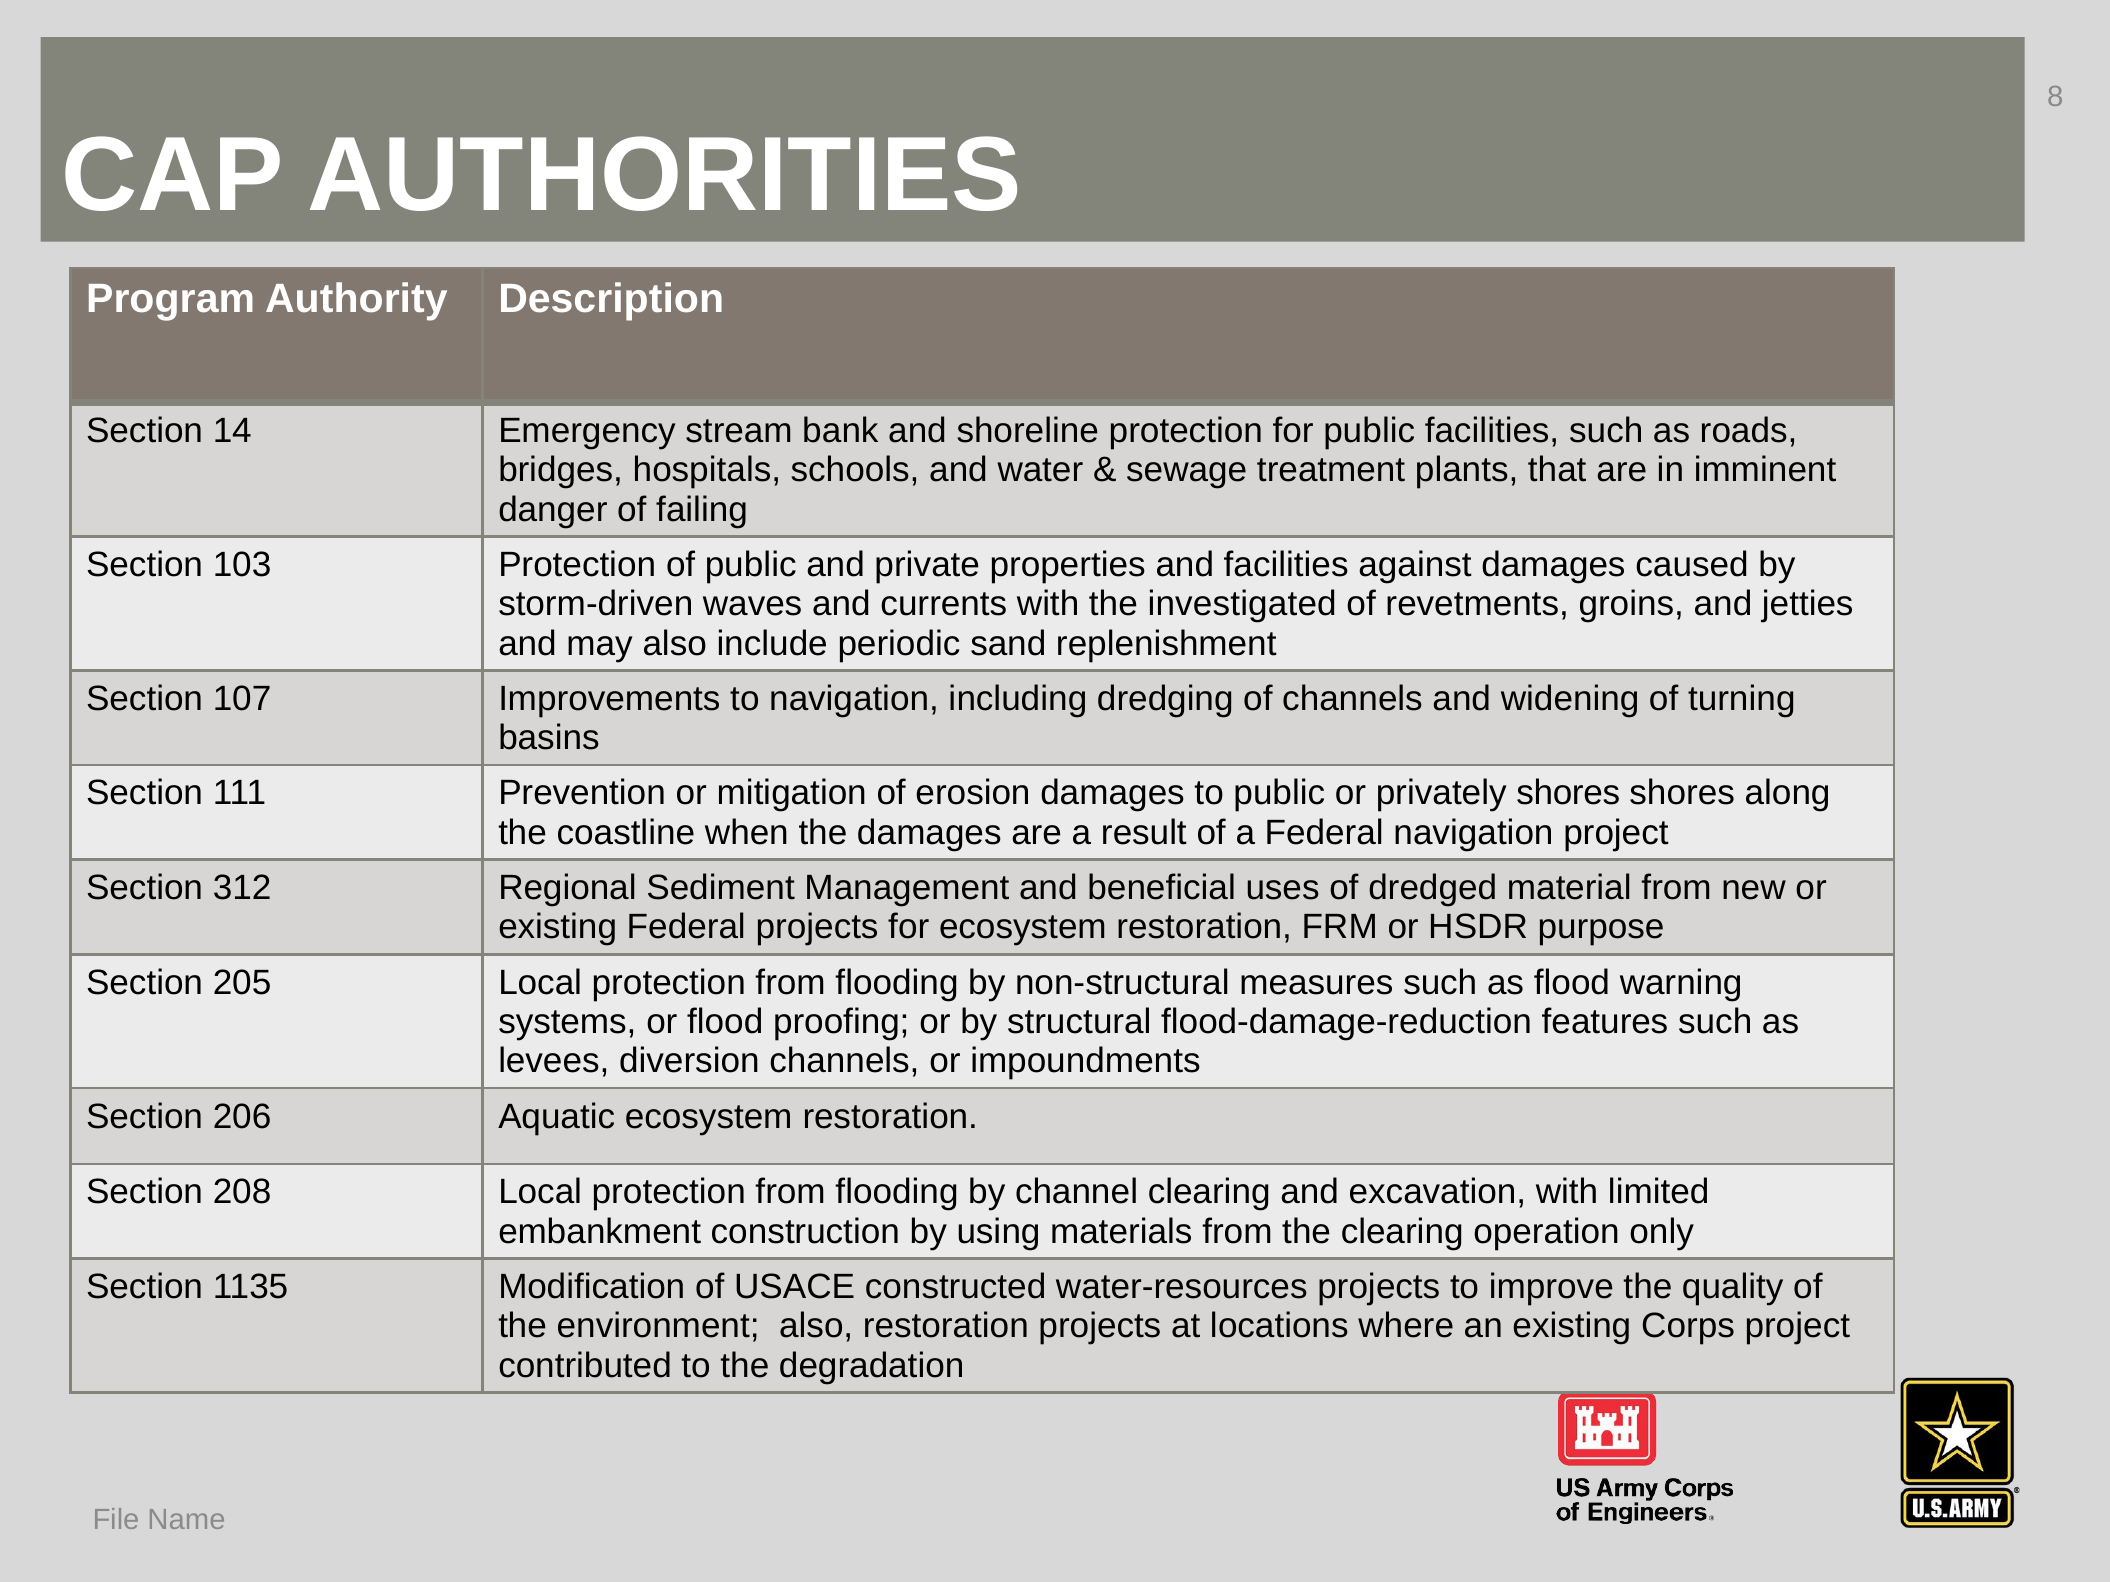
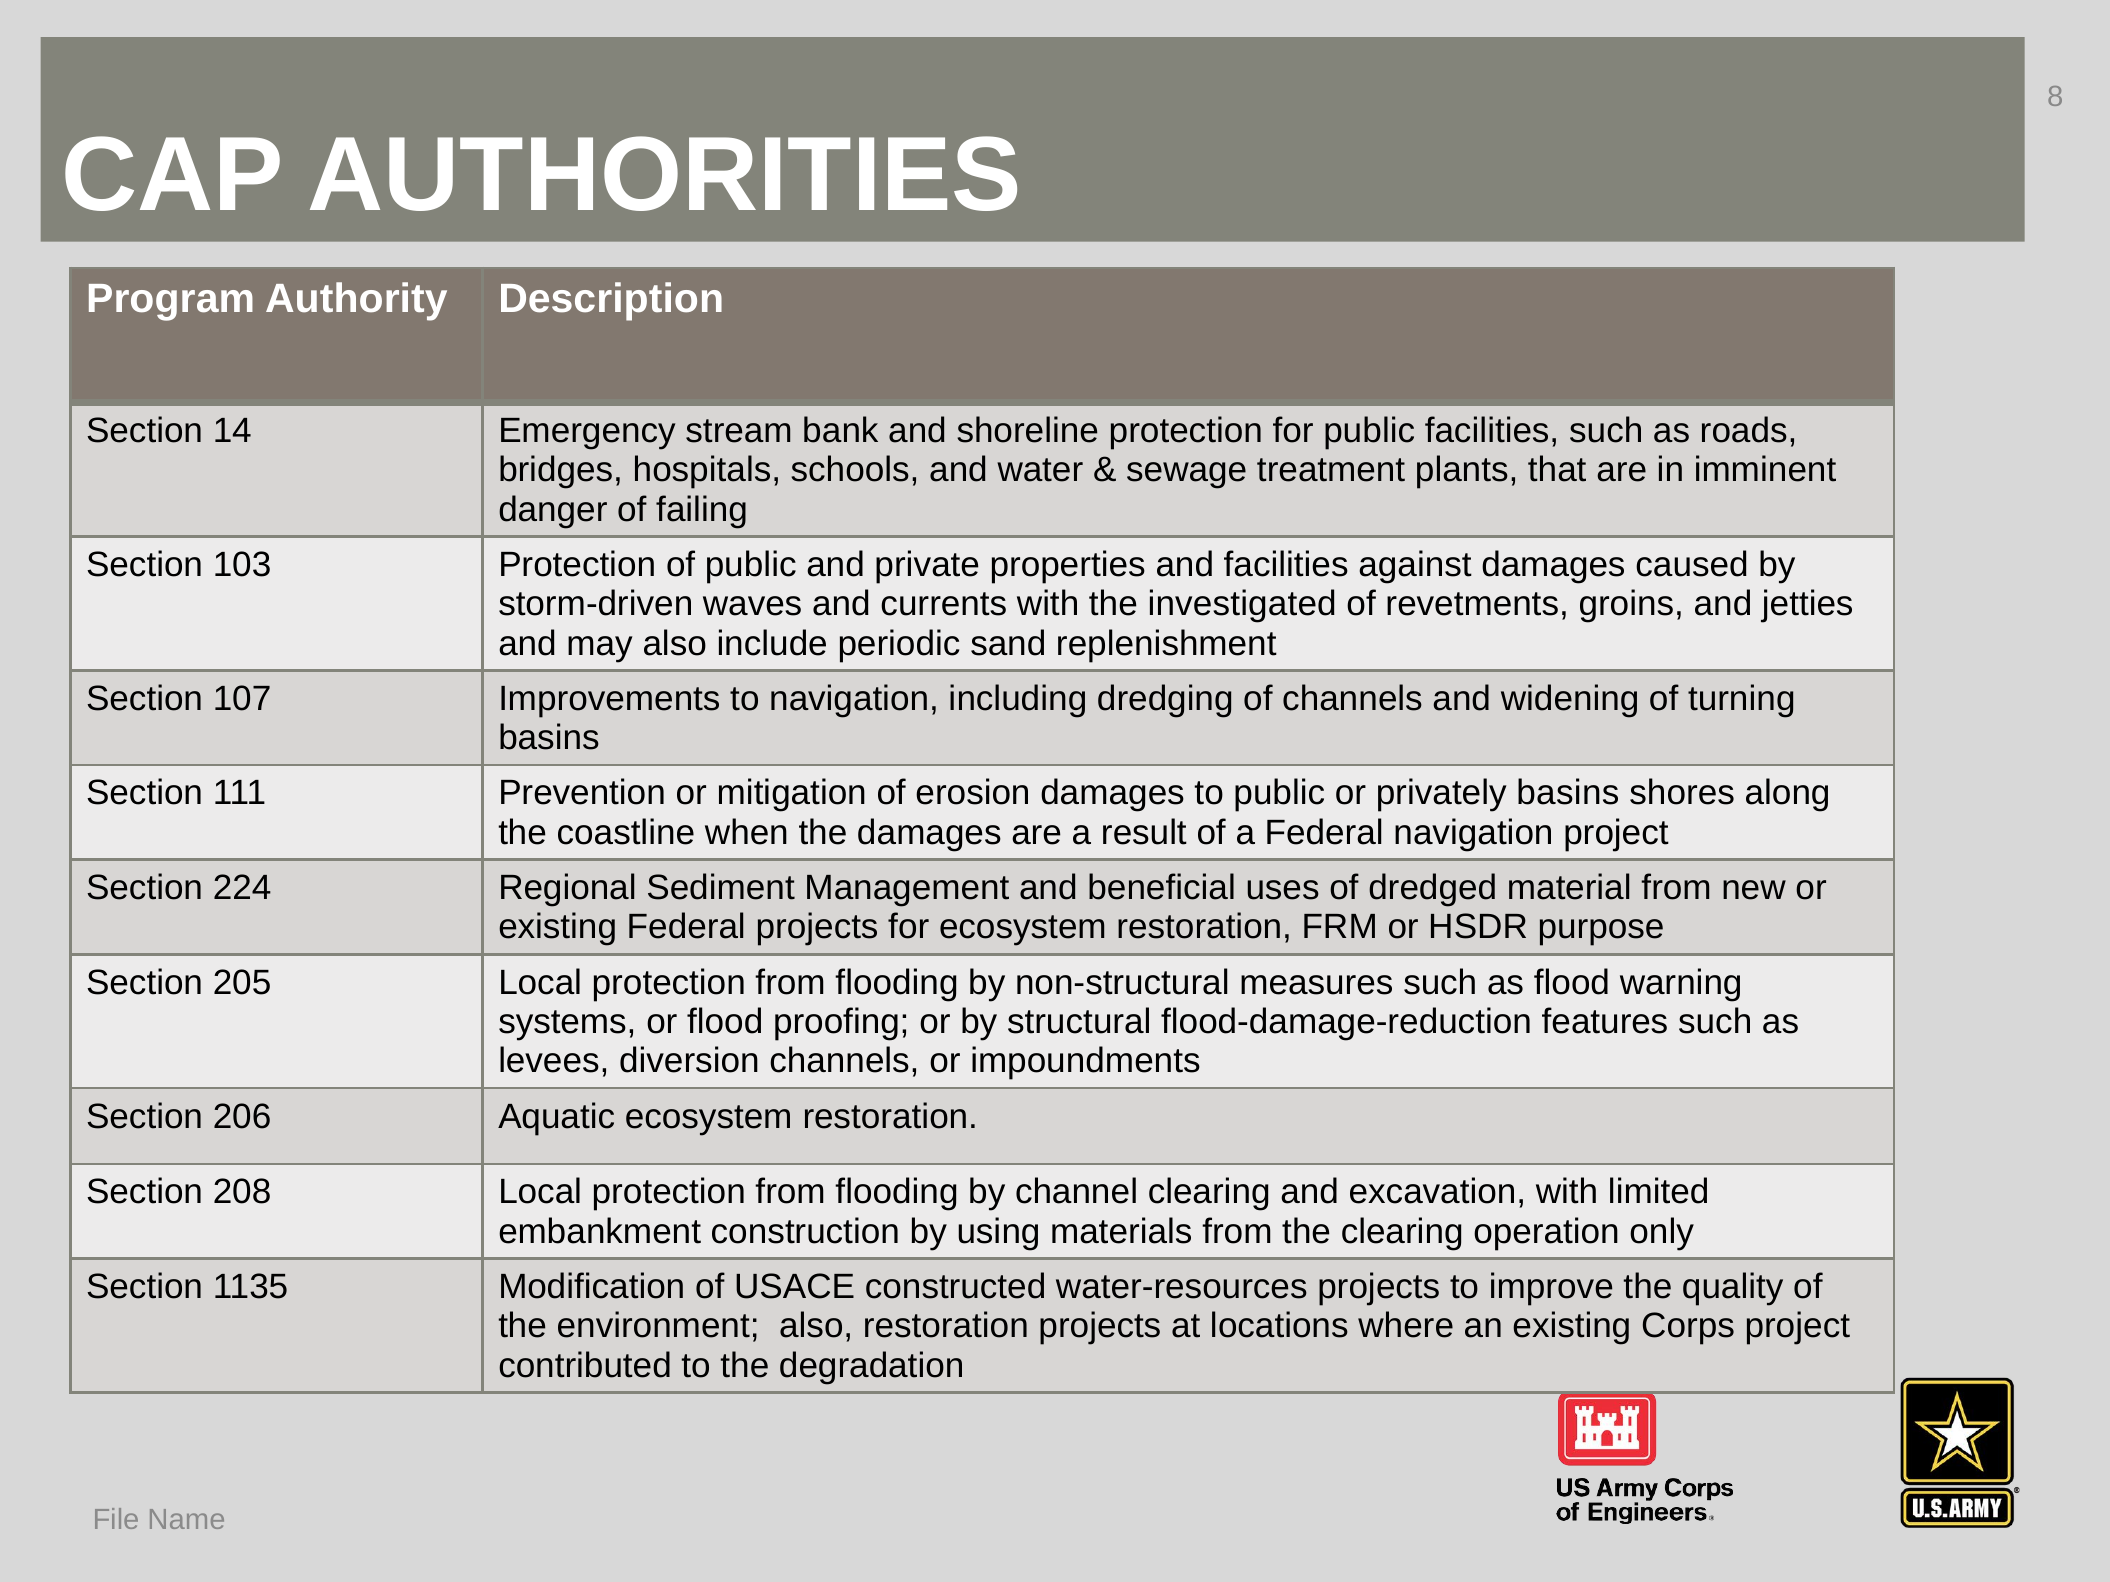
privately shores: shores -> basins (1568, 794)
312: 312 -> 224 (242, 888)
